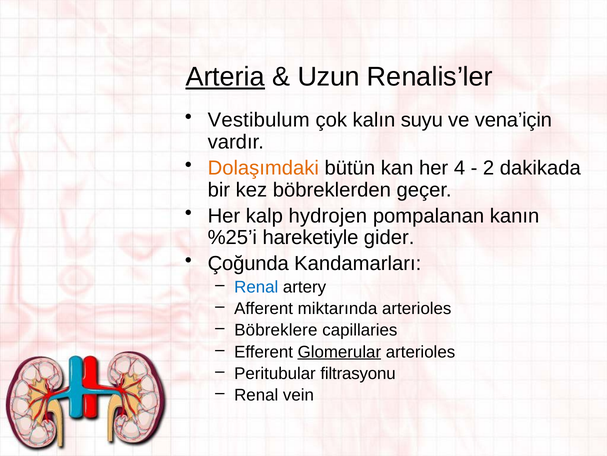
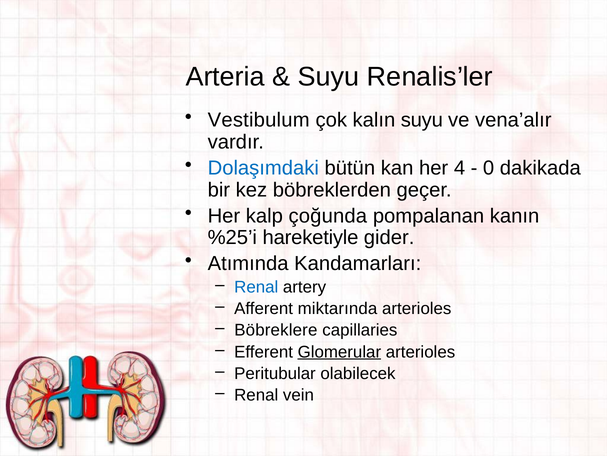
Arteria underline: present -> none (225, 77)
Uzun: Uzun -> Suyu (329, 77)
vena’için: vena’için -> vena’alır (513, 120)
Dolaşımdaki colour: orange -> blue (263, 168)
2: 2 -> 0 (489, 168)
hydrojen: hydrojen -> çoğunda (328, 216)
Çoğunda: Çoğunda -> Atımında (248, 263)
filtrasyonu: filtrasyonu -> olabilecek (358, 373)
